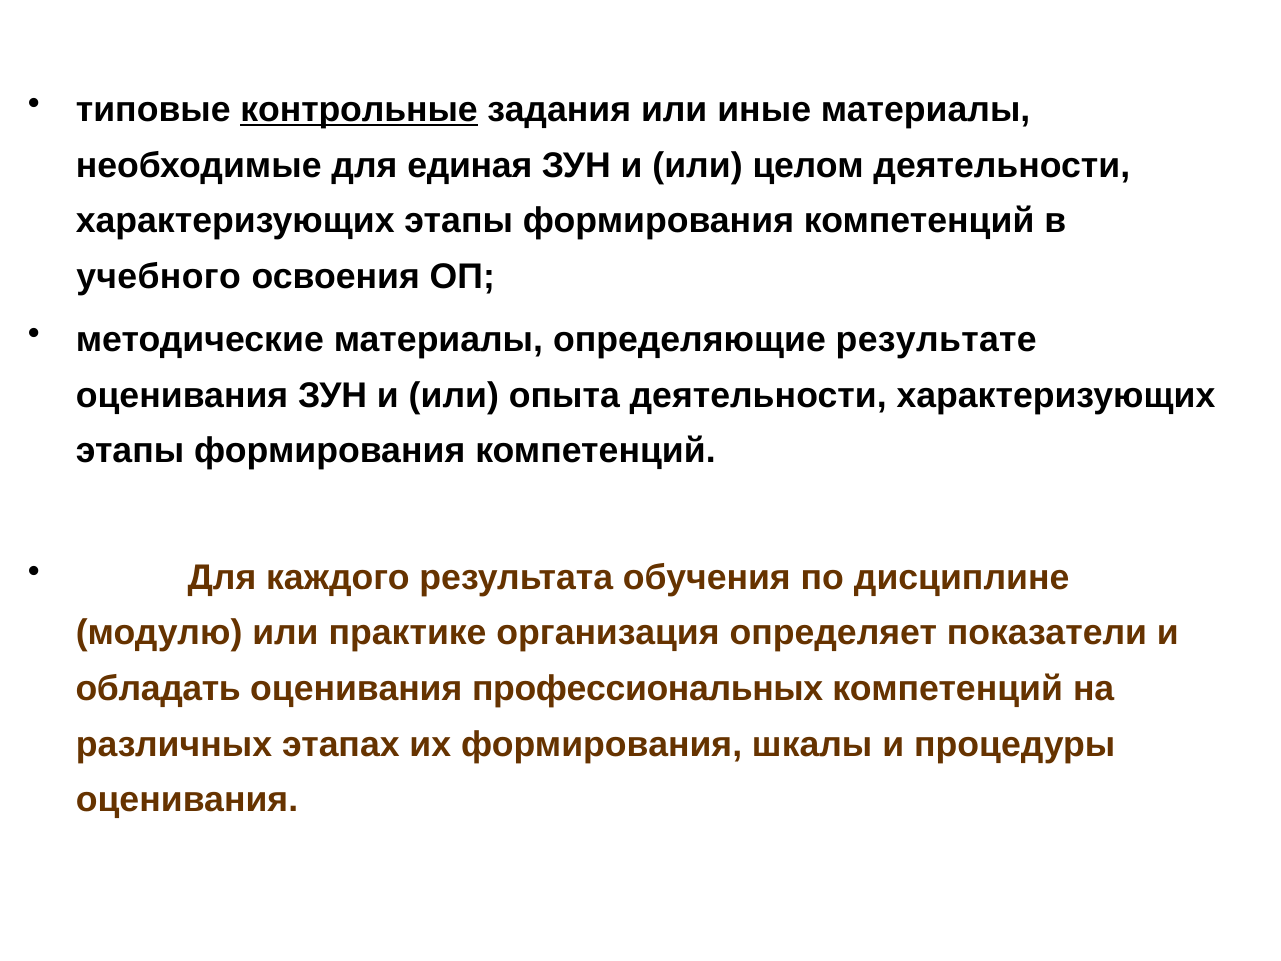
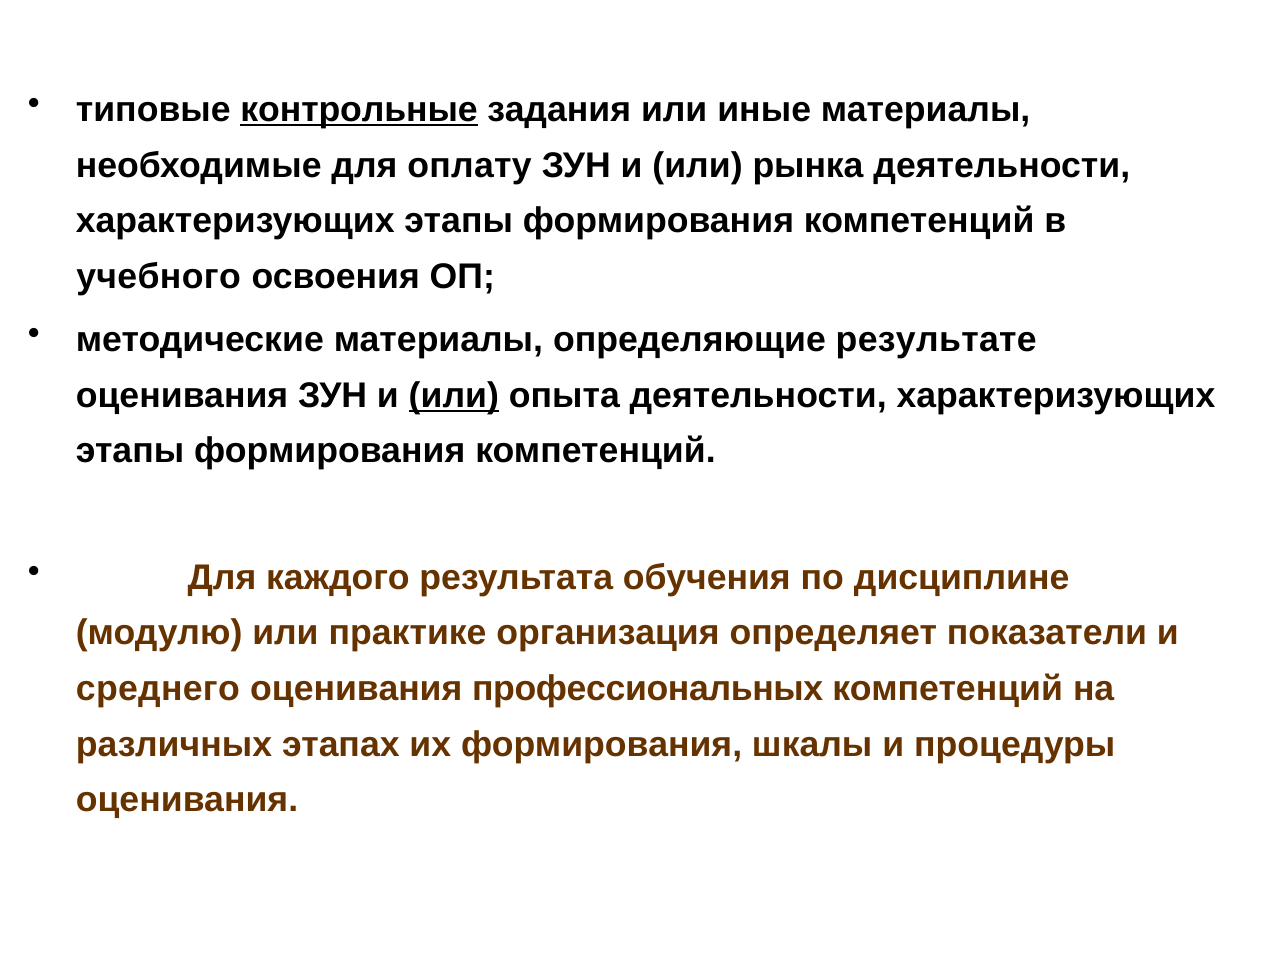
единая: единая -> оплату (469, 165)
целом: целом -> рынка (808, 165)
или underline: none -> present (454, 395)
обладать: обладать -> среднего (158, 689)
